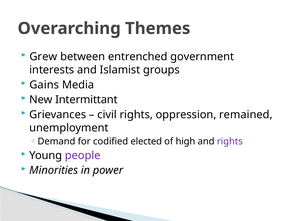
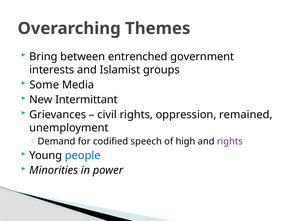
Grew: Grew -> Bring (43, 56)
Gains: Gains -> Some (44, 85)
elected: elected -> speech (146, 141)
people colour: purple -> blue (83, 155)
